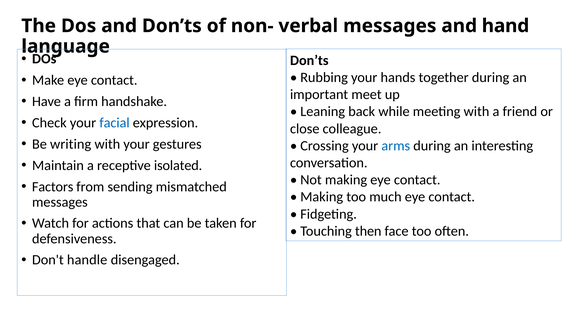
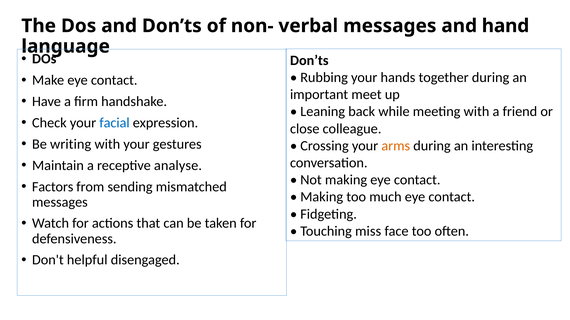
arms colour: blue -> orange (396, 146)
isolated: isolated -> analyse (178, 166)
then: then -> miss (368, 232)
handle: handle -> helpful (87, 260)
